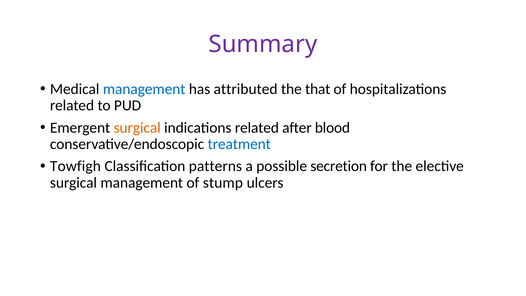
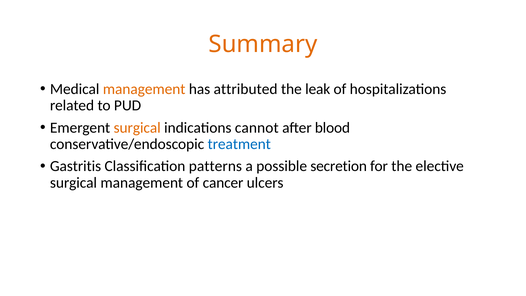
Summary colour: purple -> orange (263, 44)
management colour: blue -> orange (144, 89)
that: that -> leak (318, 89)
indications related: related -> cannot (257, 128)
Towfigh: Towfigh -> Gastritis (76, 166)
stump: stump -> cancer (223, 183)
